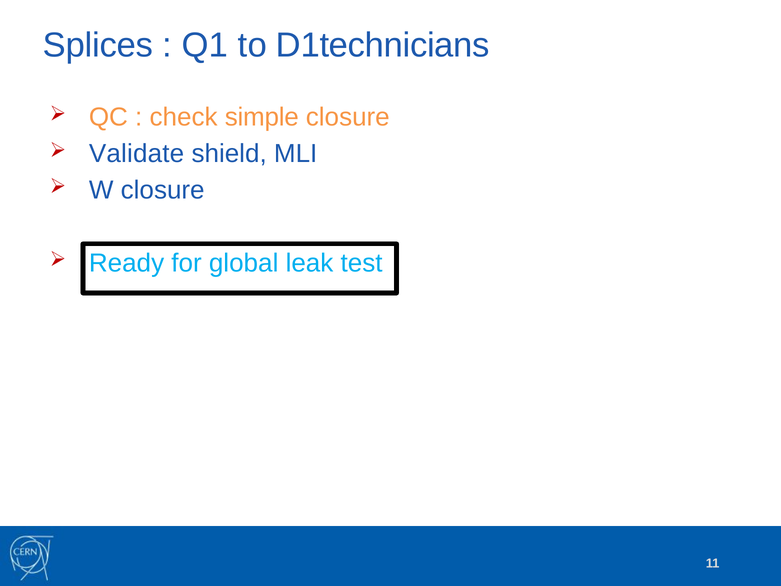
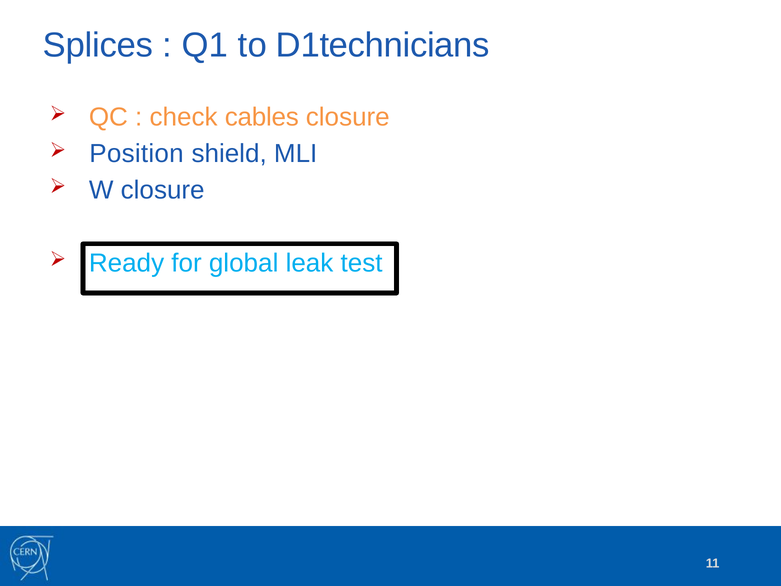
simple: simple -> cables (262, 117)
Validate: Validate -> Position (137, 154)
